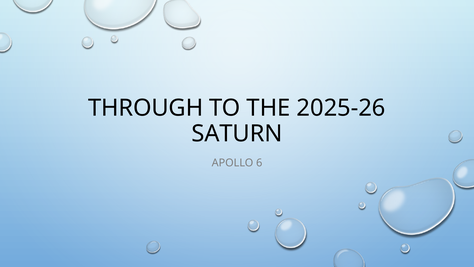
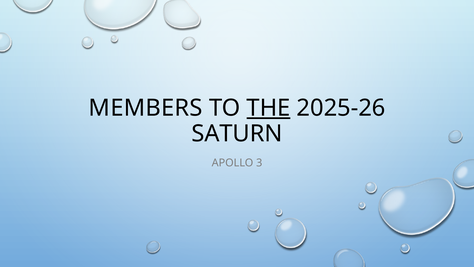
THROUGH: THROUGH -> MEMBERS (146, 108)
THE underline: none -> present (268, 108)
6: 6 -> 3 (259, 163)
